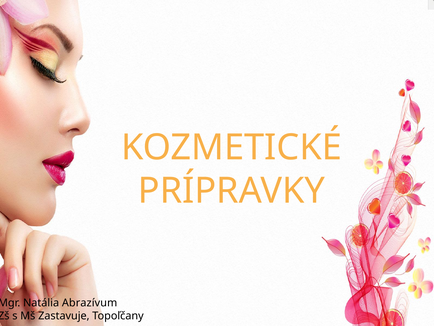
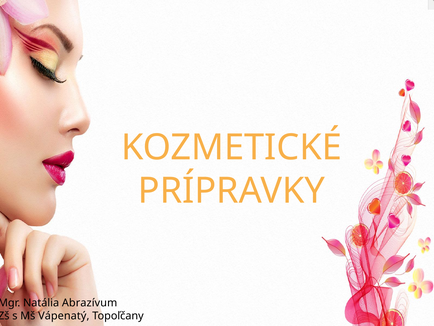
Zastavuje: Zastavuje -> Vápenatý (64, 315)
